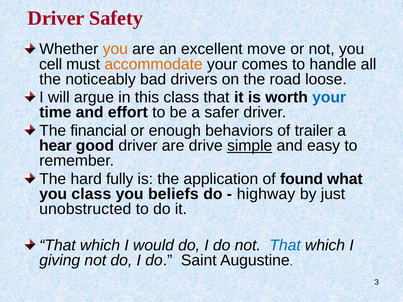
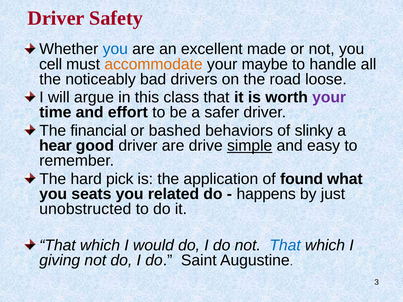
you colour: orange -> blue (115, 49)
move: move -> made (267, 49)
comes: comes -> maybe (265, 64)
your colour: blue -> purple (329, 97)
enough: enough -> bashed (175, 131)
trailer: trailer -> slinky (314, 131)
fully: fully -> pick (120, 179)
you class: class -> seats (91, 194)
beliefs: beliefs -> related (173, 194)
highway: highway -> happens (266, 194)
